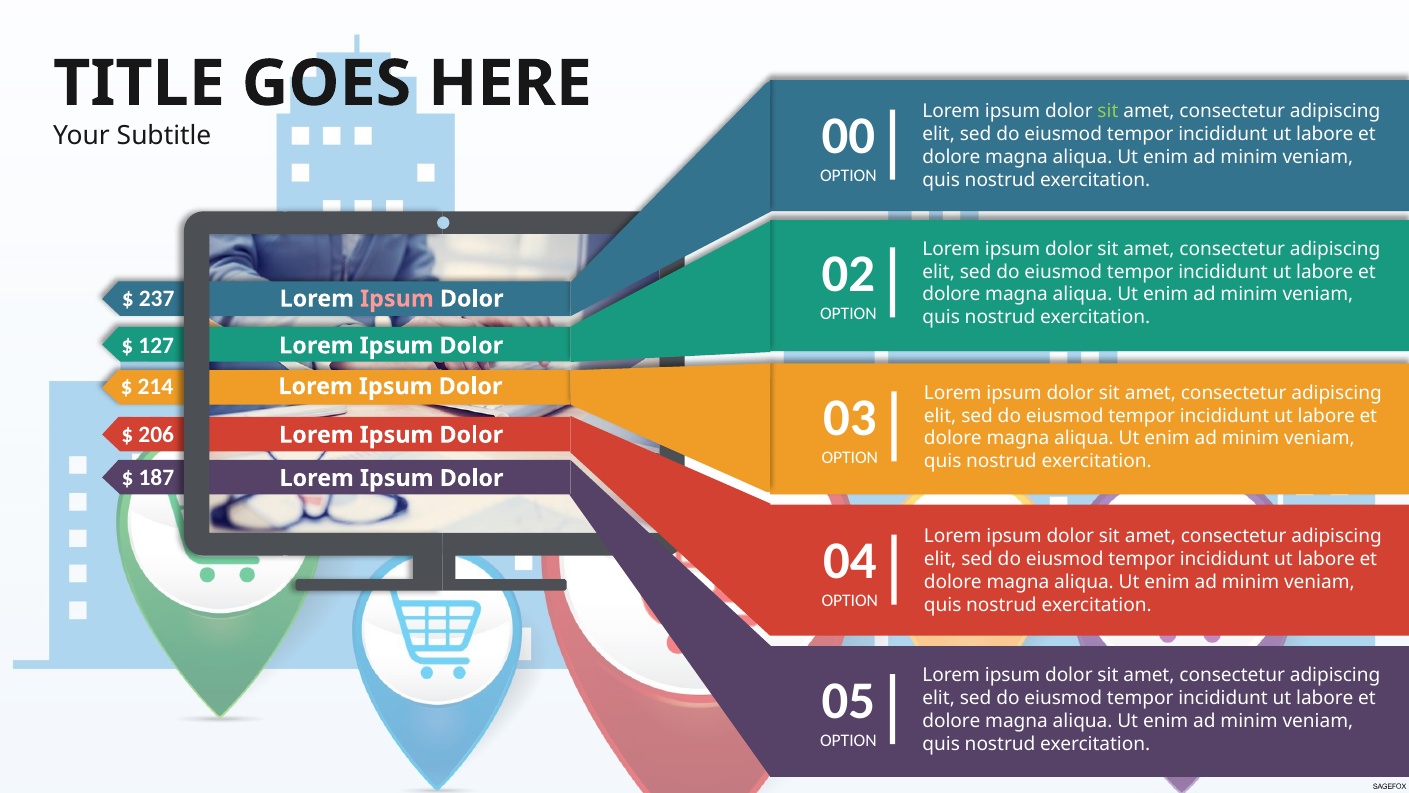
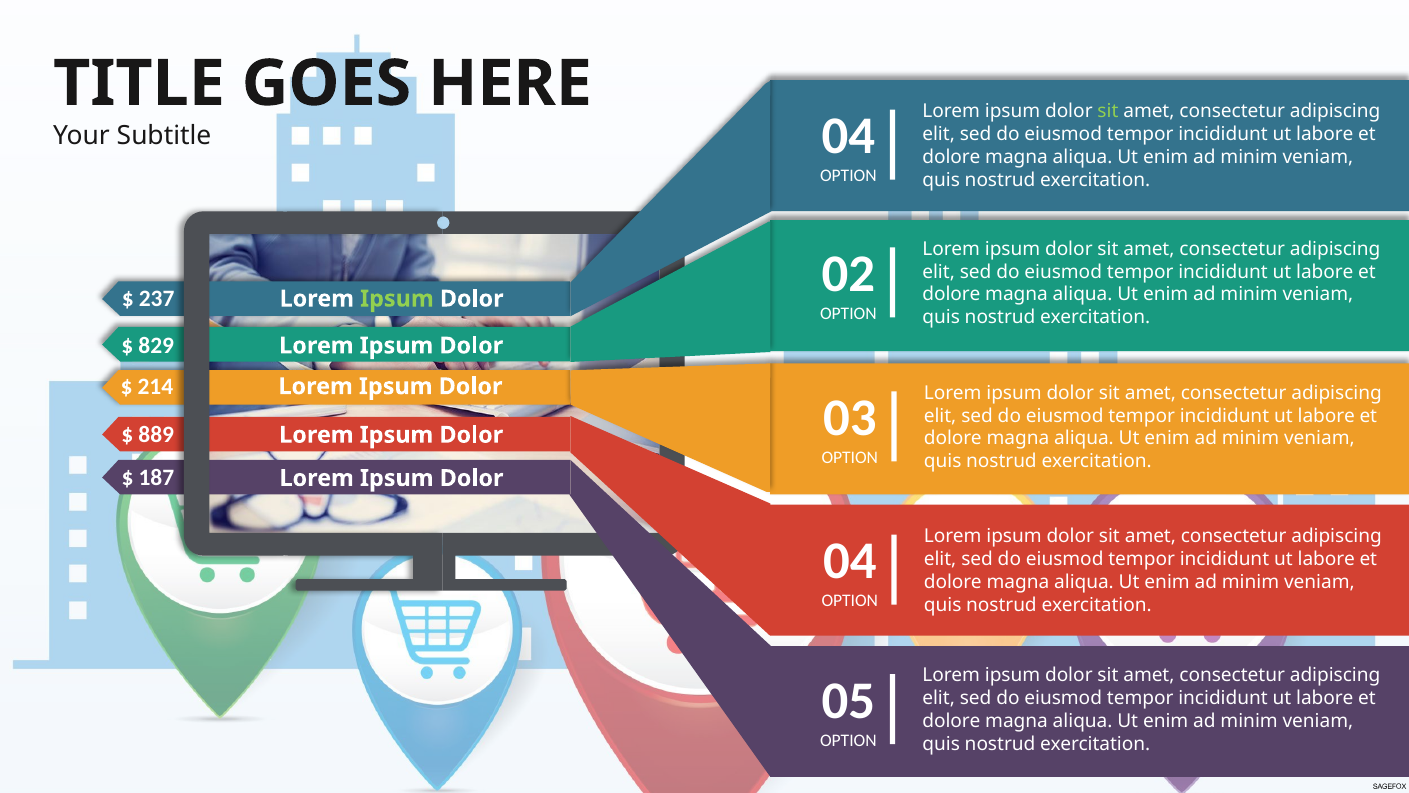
00: 00 -> 04 (848, 136)
Ipsum colour: pink -> light green (397, 299)
127: 127 -> 829 (156, 345)
206: 206 -> 889 (156, 435)
